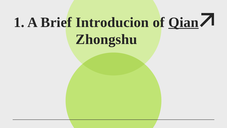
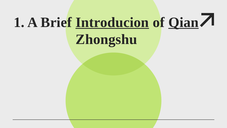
Introducion underline: none -> present (112, 22)
